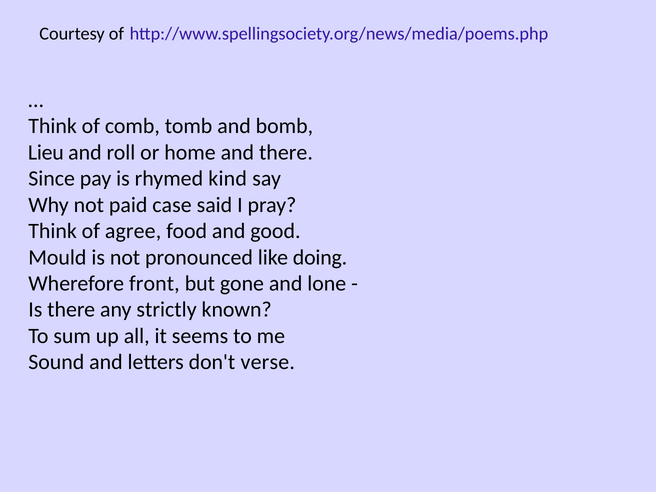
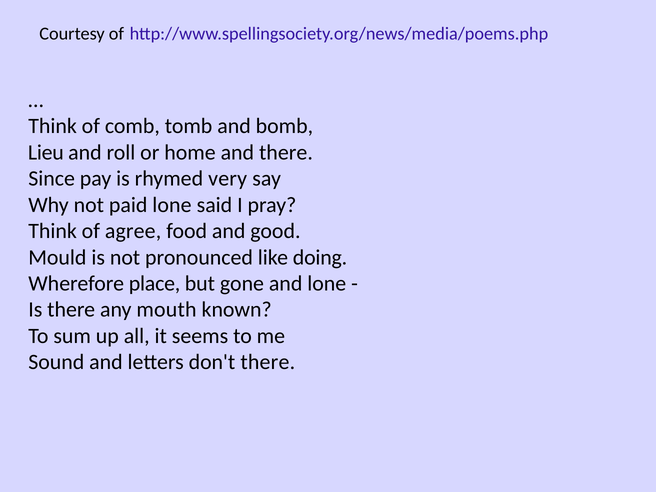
kind: kind -> very (228, 179)
paid case: case -> lone (172, 205)
front: front -> place (155, 284)
strictly: strictly -> mouth (166, 310)
don't verse: verse -> there (268, 362)
